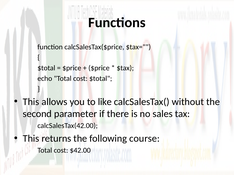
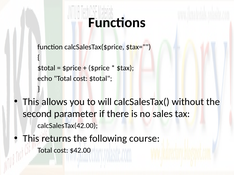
like: like -> will (105, 102)
